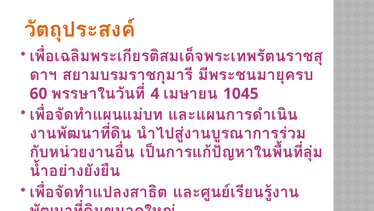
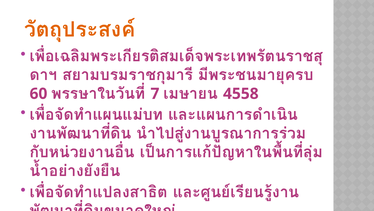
4: 4 -> 7 (155, 93)
1045: 1045 -> 4558 (241, 93)
